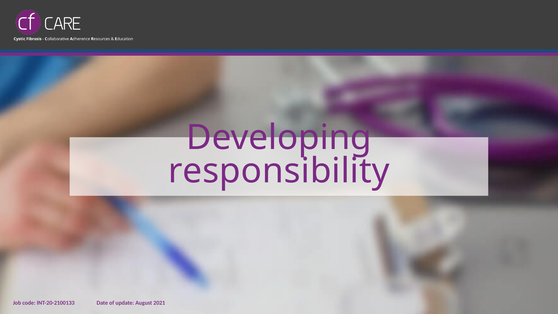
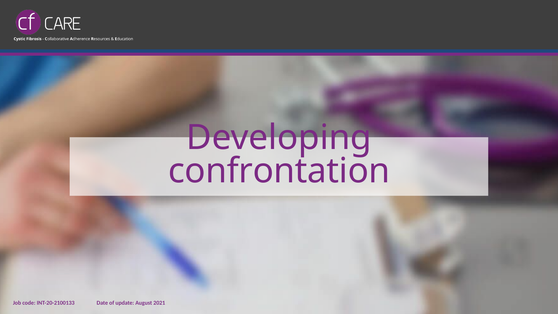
responsibility: responsibility -> confrontation (279, 171)
